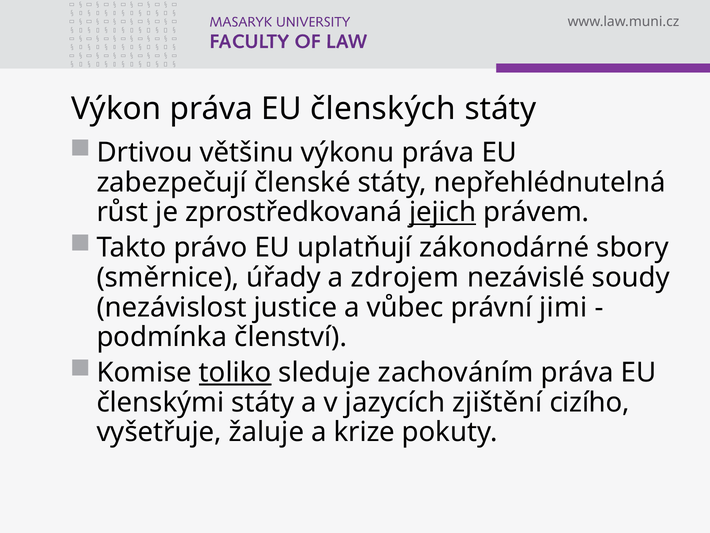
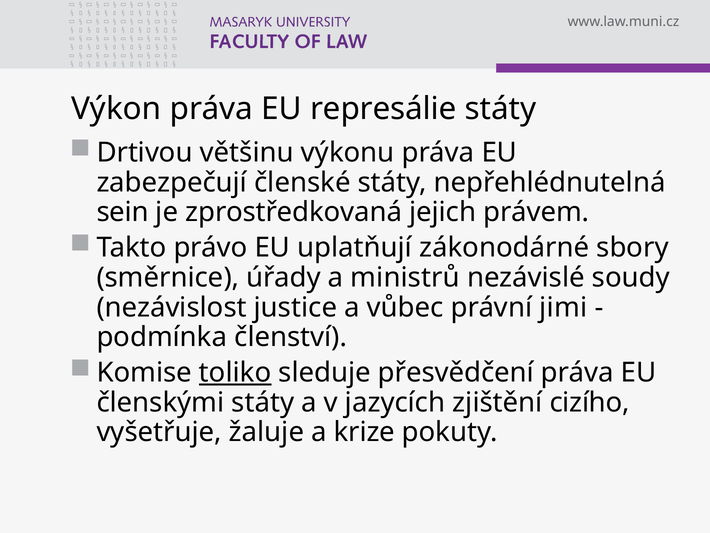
členských: členských -> represálie (383, 109)
růst: růst -> sein (123, 212)
jejich underline: present -> none (443, 212)
zdrojem: zdrojem -> ministrů (405, 277)
zachováním: zachováním -> přesvědčení (456, 372)
